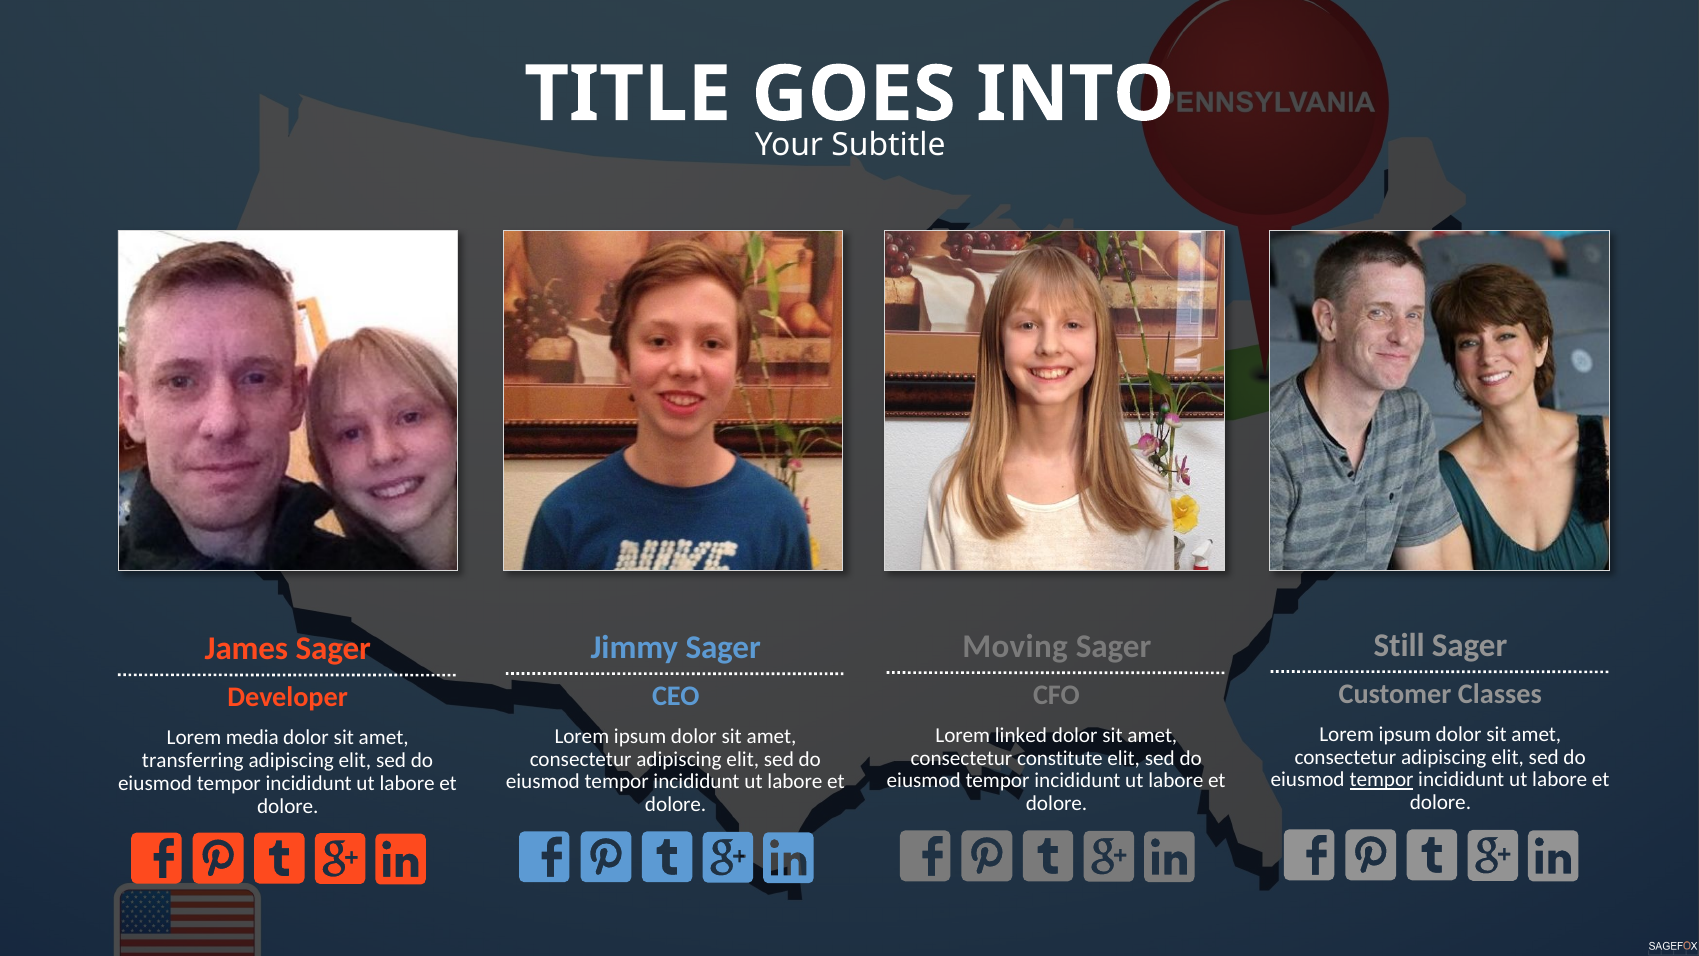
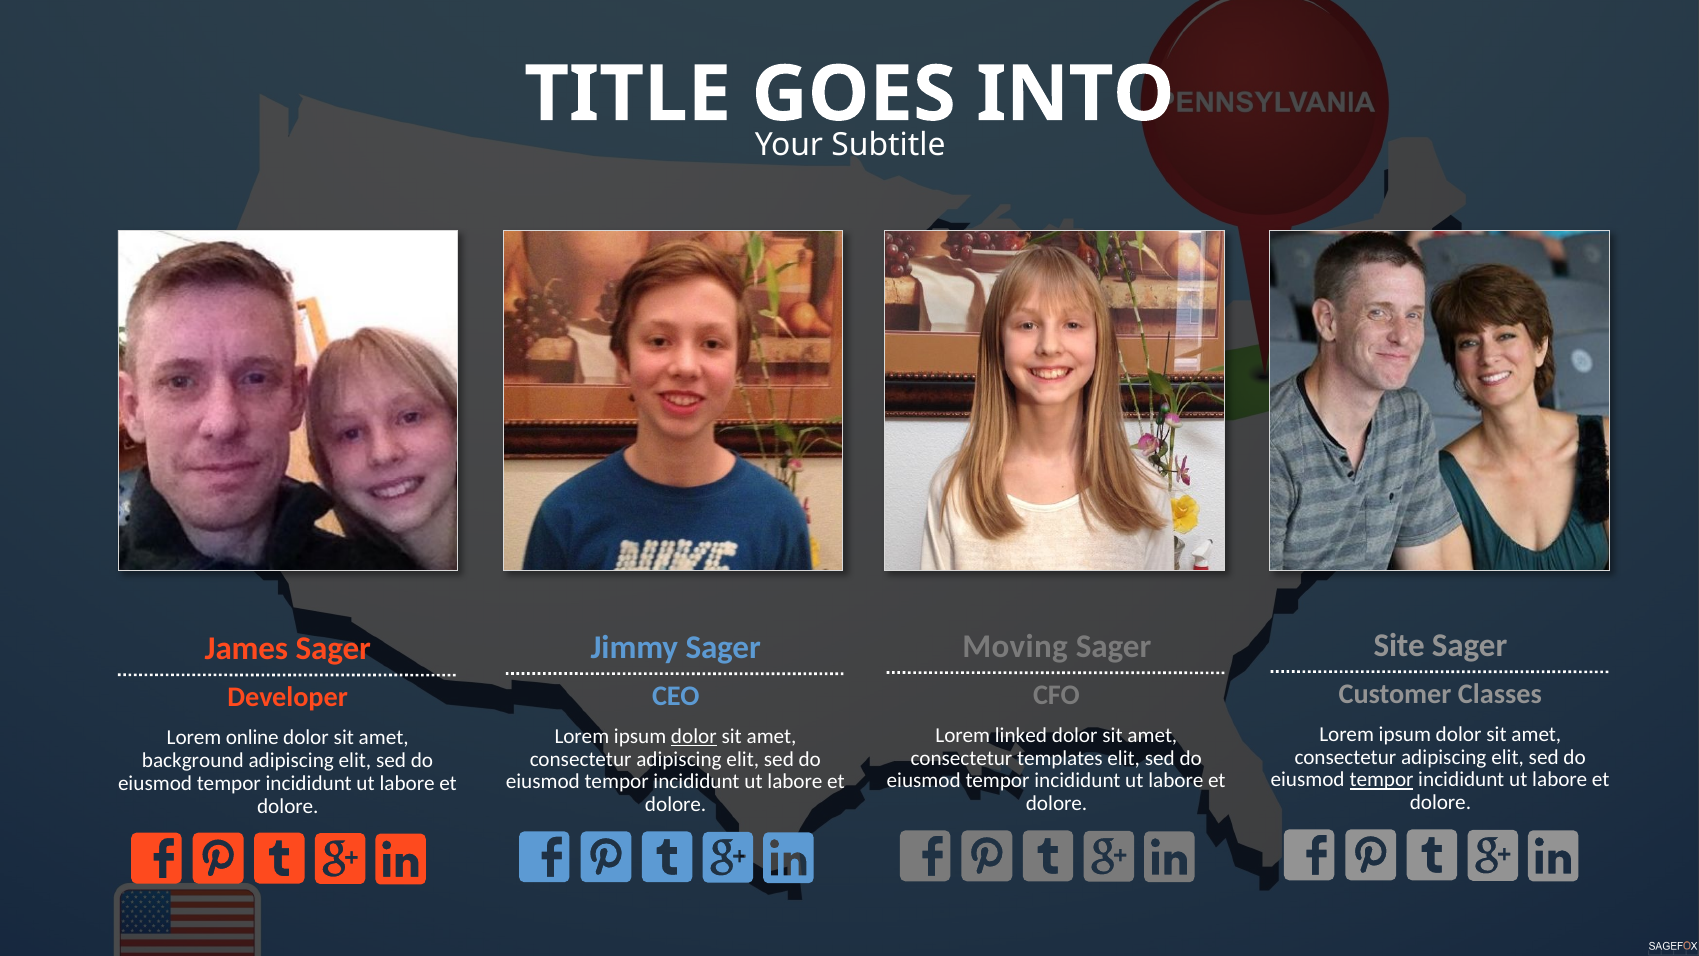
Still: Still -> Site (1399, 645)
dolor underline: none -> present (694, 736)
media: media -> online (252, 737)
constitute: constitute -> templates (1060, 758)
transferring: transferring -> background (193, 760)
